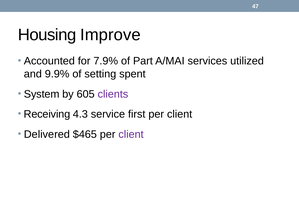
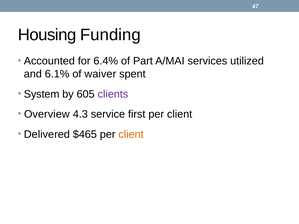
Improve: Improve -> Funding (110, 35)
7.9%: 7.9% -> 6.4% (106, 61)
9.9%: 9.9% -> 6.1% (57, 74)
setting: setting -> waiver (100, 74)
Receiving: Receiving -> Overview (47, 114)
client colour: purple -> orange (131, 134)
